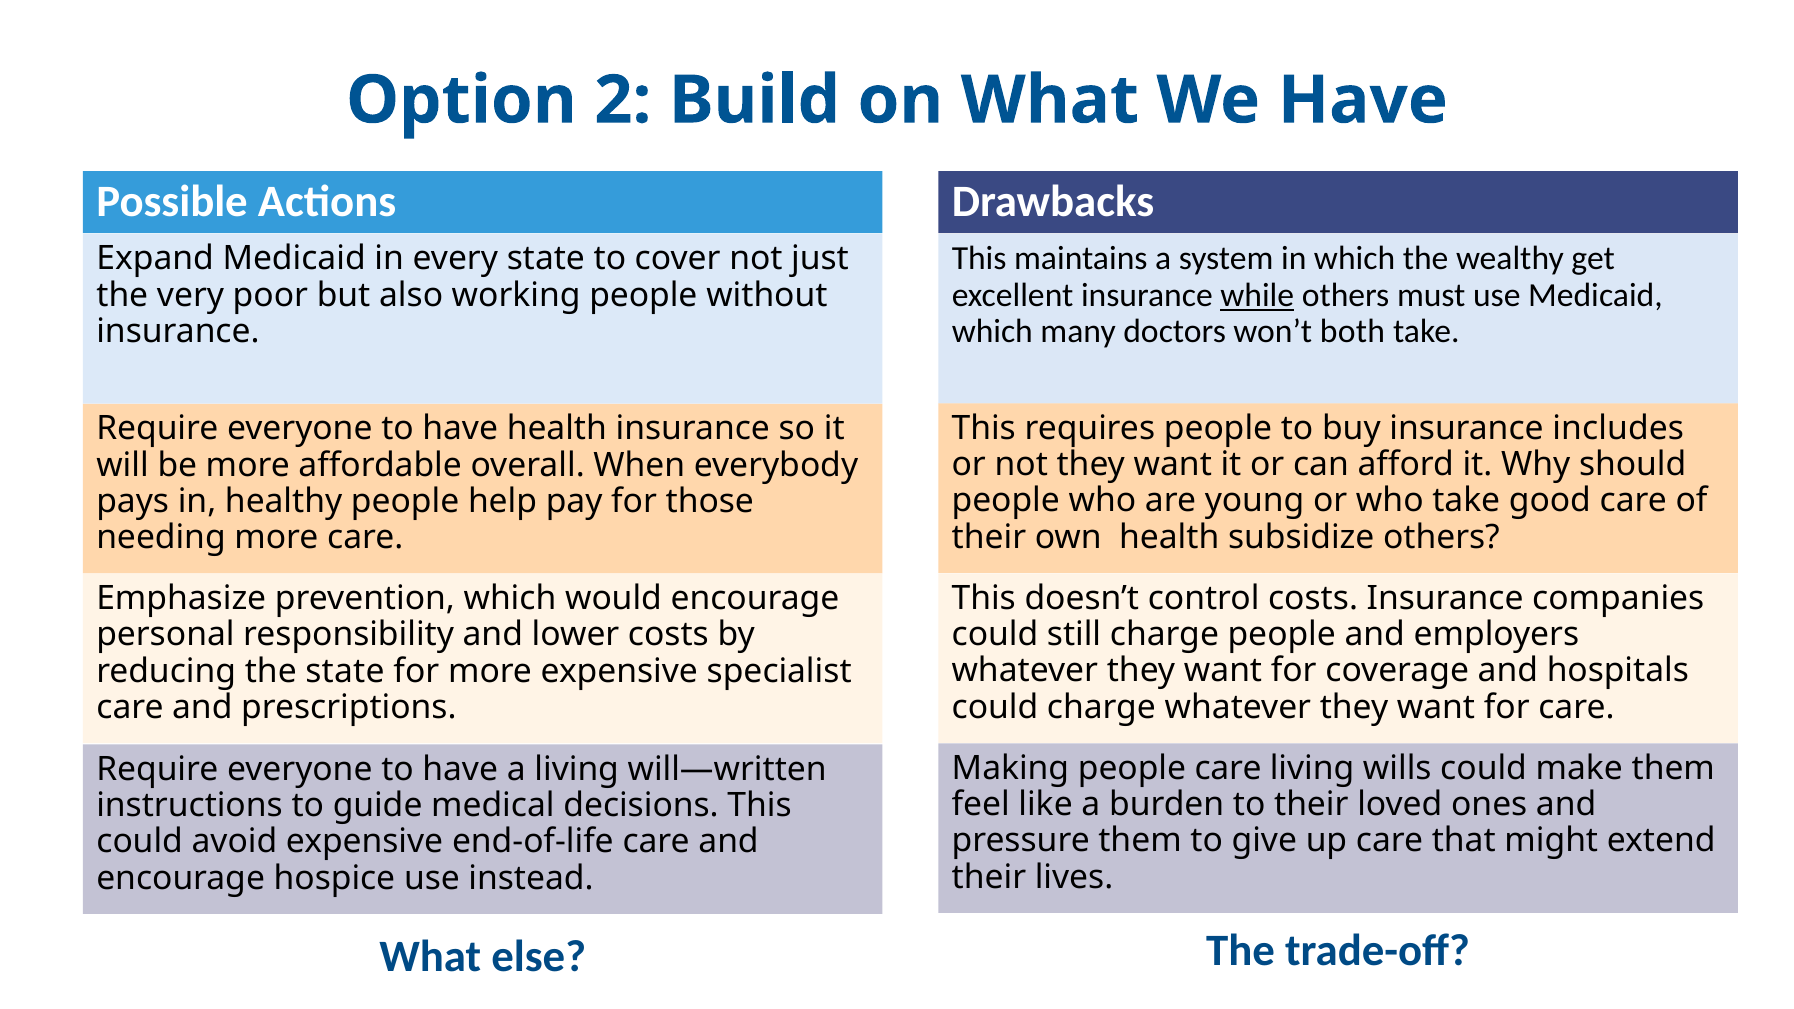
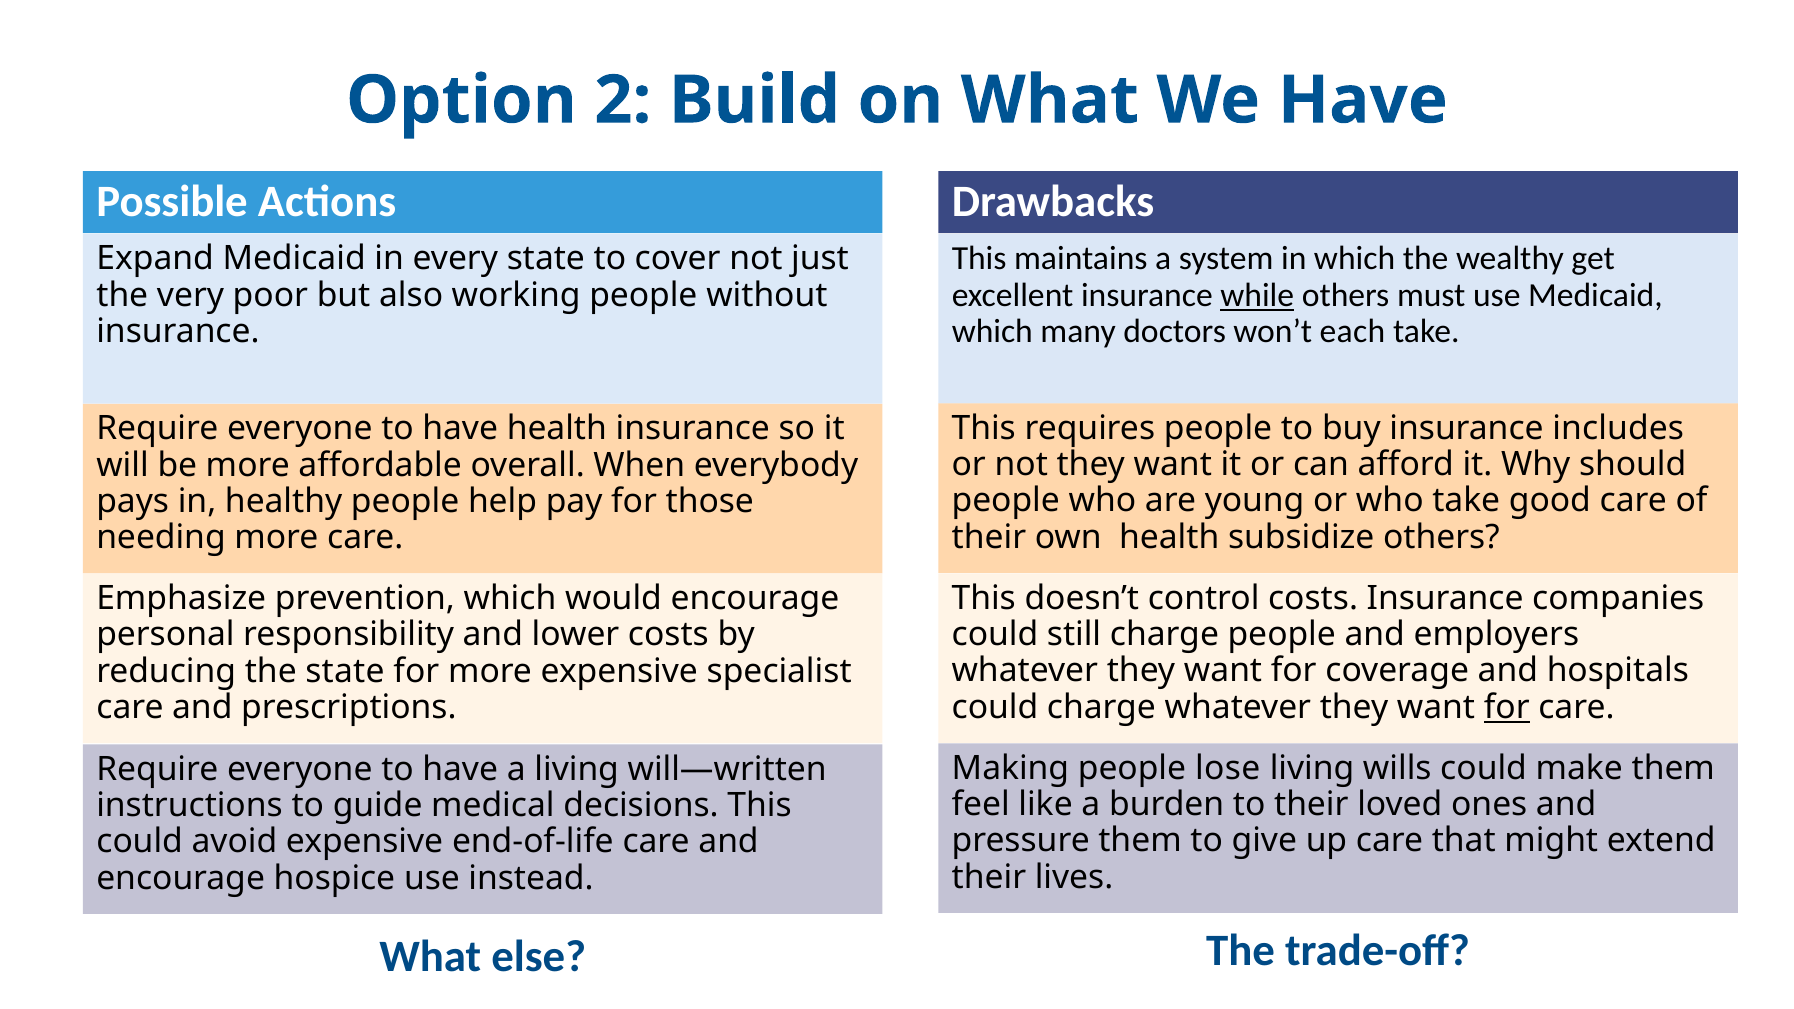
both: both -> each (1352, 331)
for underline: none -> present (1507, 707)
people care: care -> lose (1228, 768)
